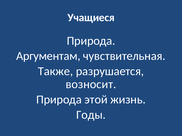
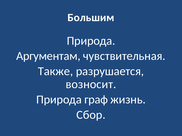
Учащиеся: Учащиеся -> Большим (91, 18)
этой: этой -> граф (96, 100)
Годы: Годы -> Сбор (91, 115)
